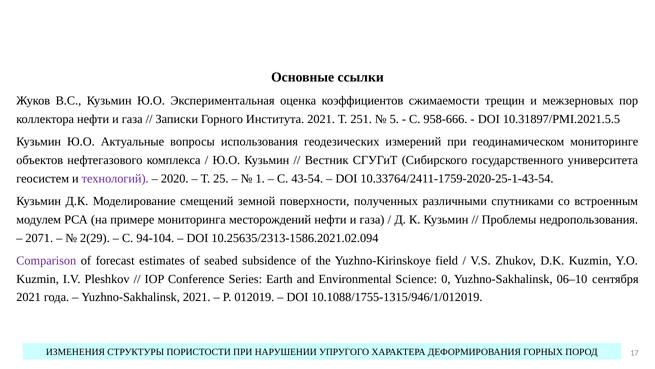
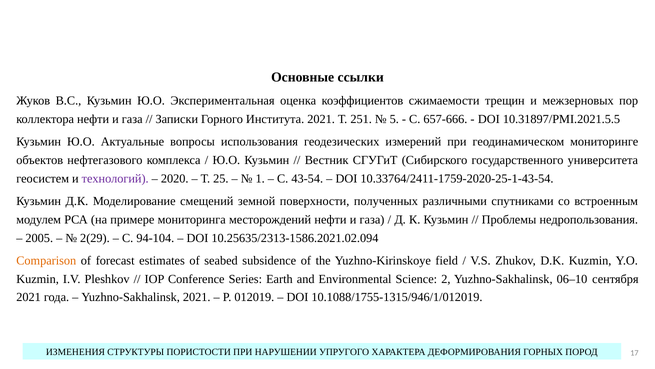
958-666: 958-666 -> 657-666 (445, 119)
2071: 2071 -> 2005 (39, 238)
Comparison colour: purple -> orange (46, 260)
0: 0 -> 2 (446, 279)
